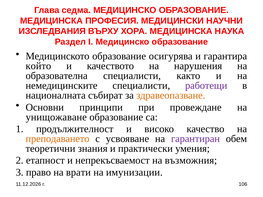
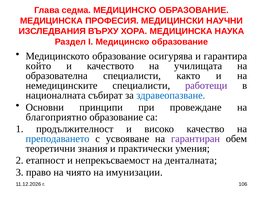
нарушения: нарушения -> училищата (198, 66)
здравеопазване colour: orange -> blue (171, 96)
унищожаване: унищожаване -> благоприятно (56, 117)
преподаването colour: orange -> blue (58, 139)
възможния: възможния -> денталната (191, 161)
врати: врати -> чиято (78, 172)
